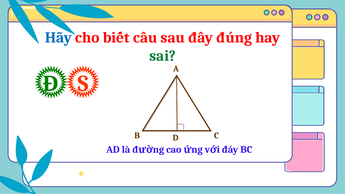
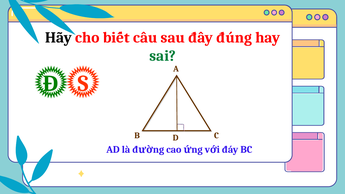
Hãy colour: blue -> black (59, 37)
